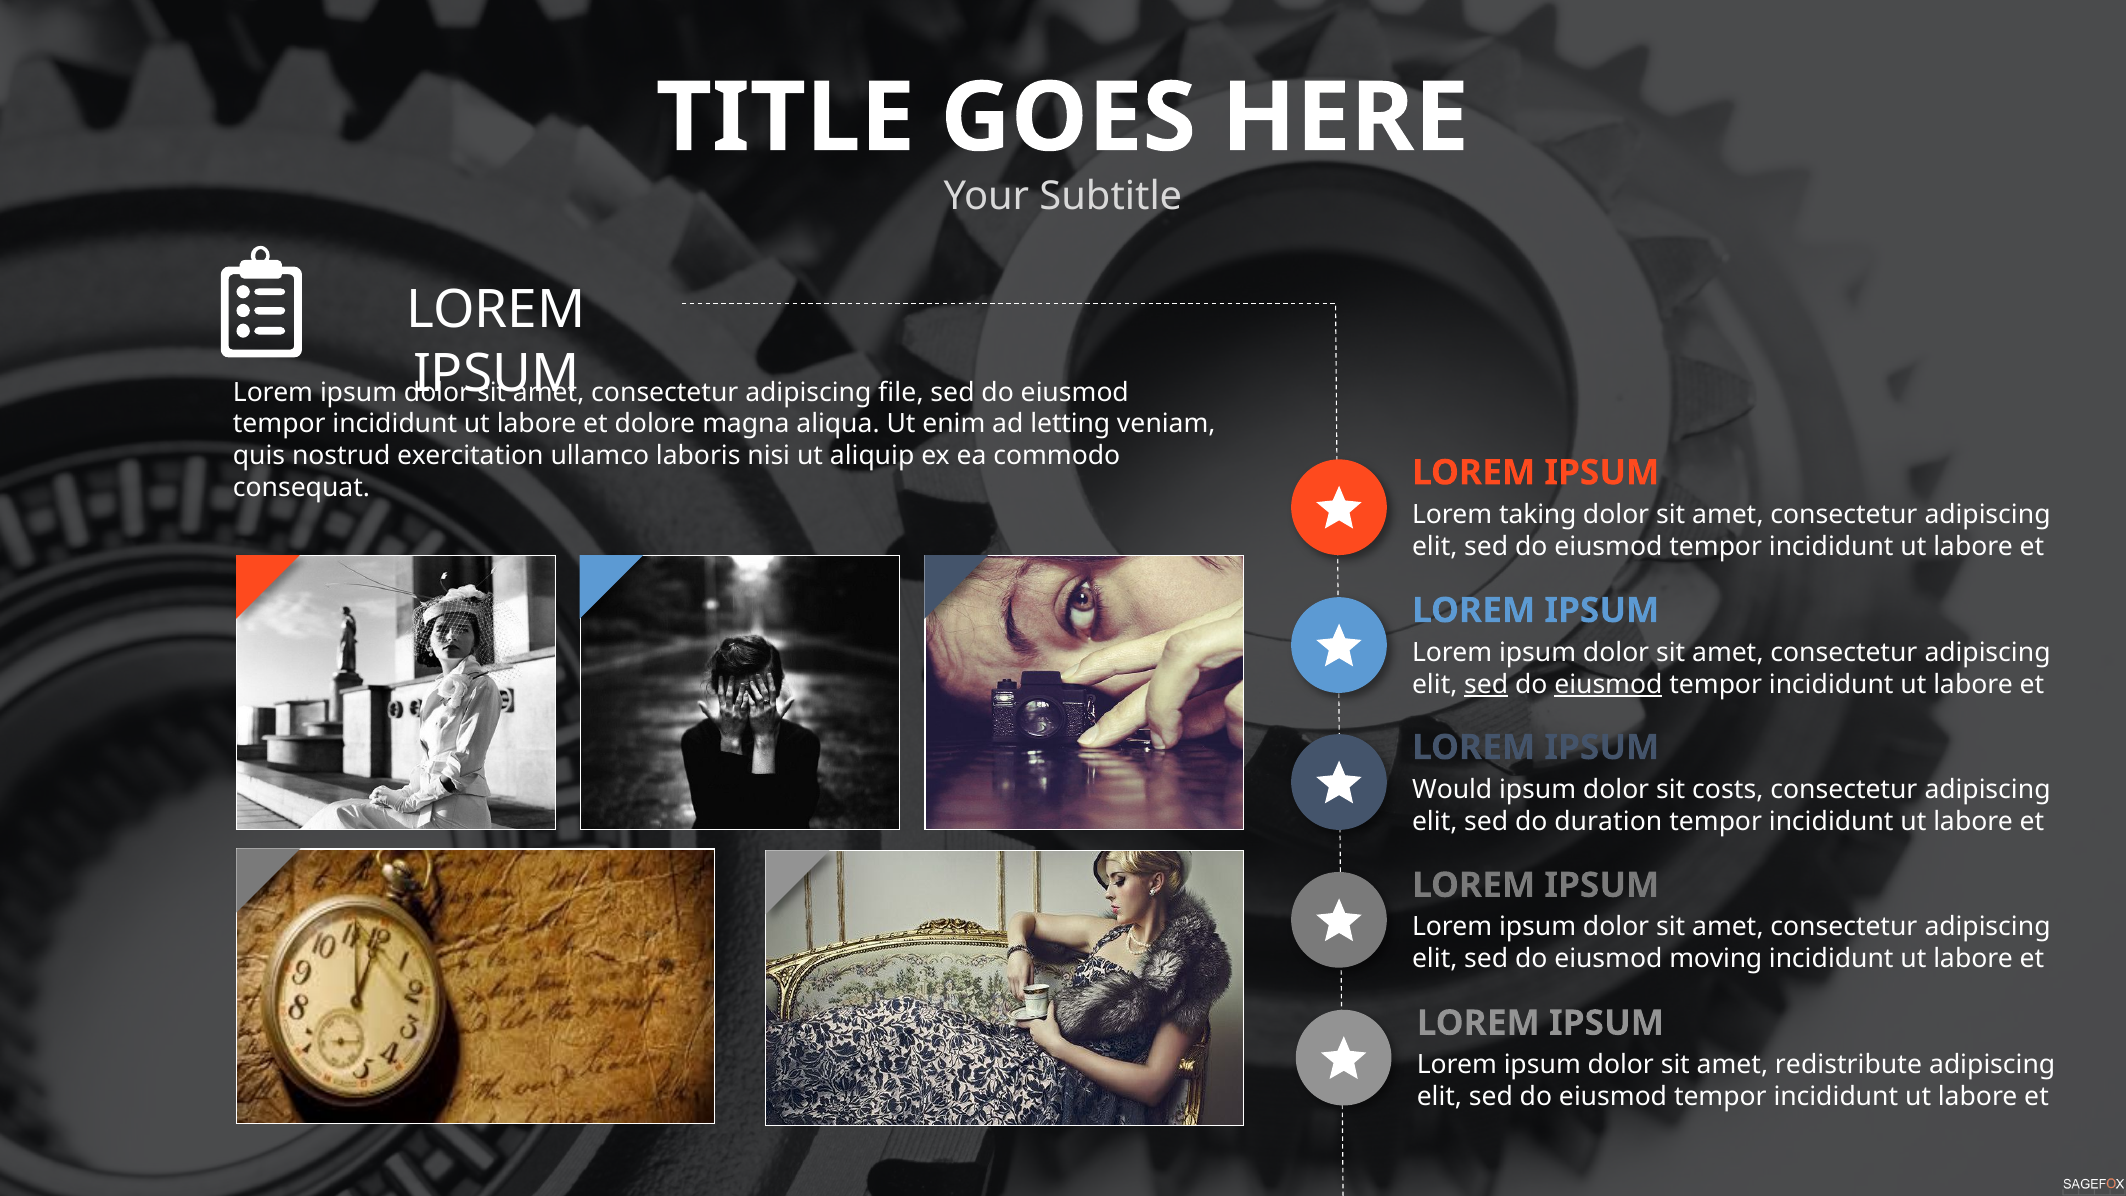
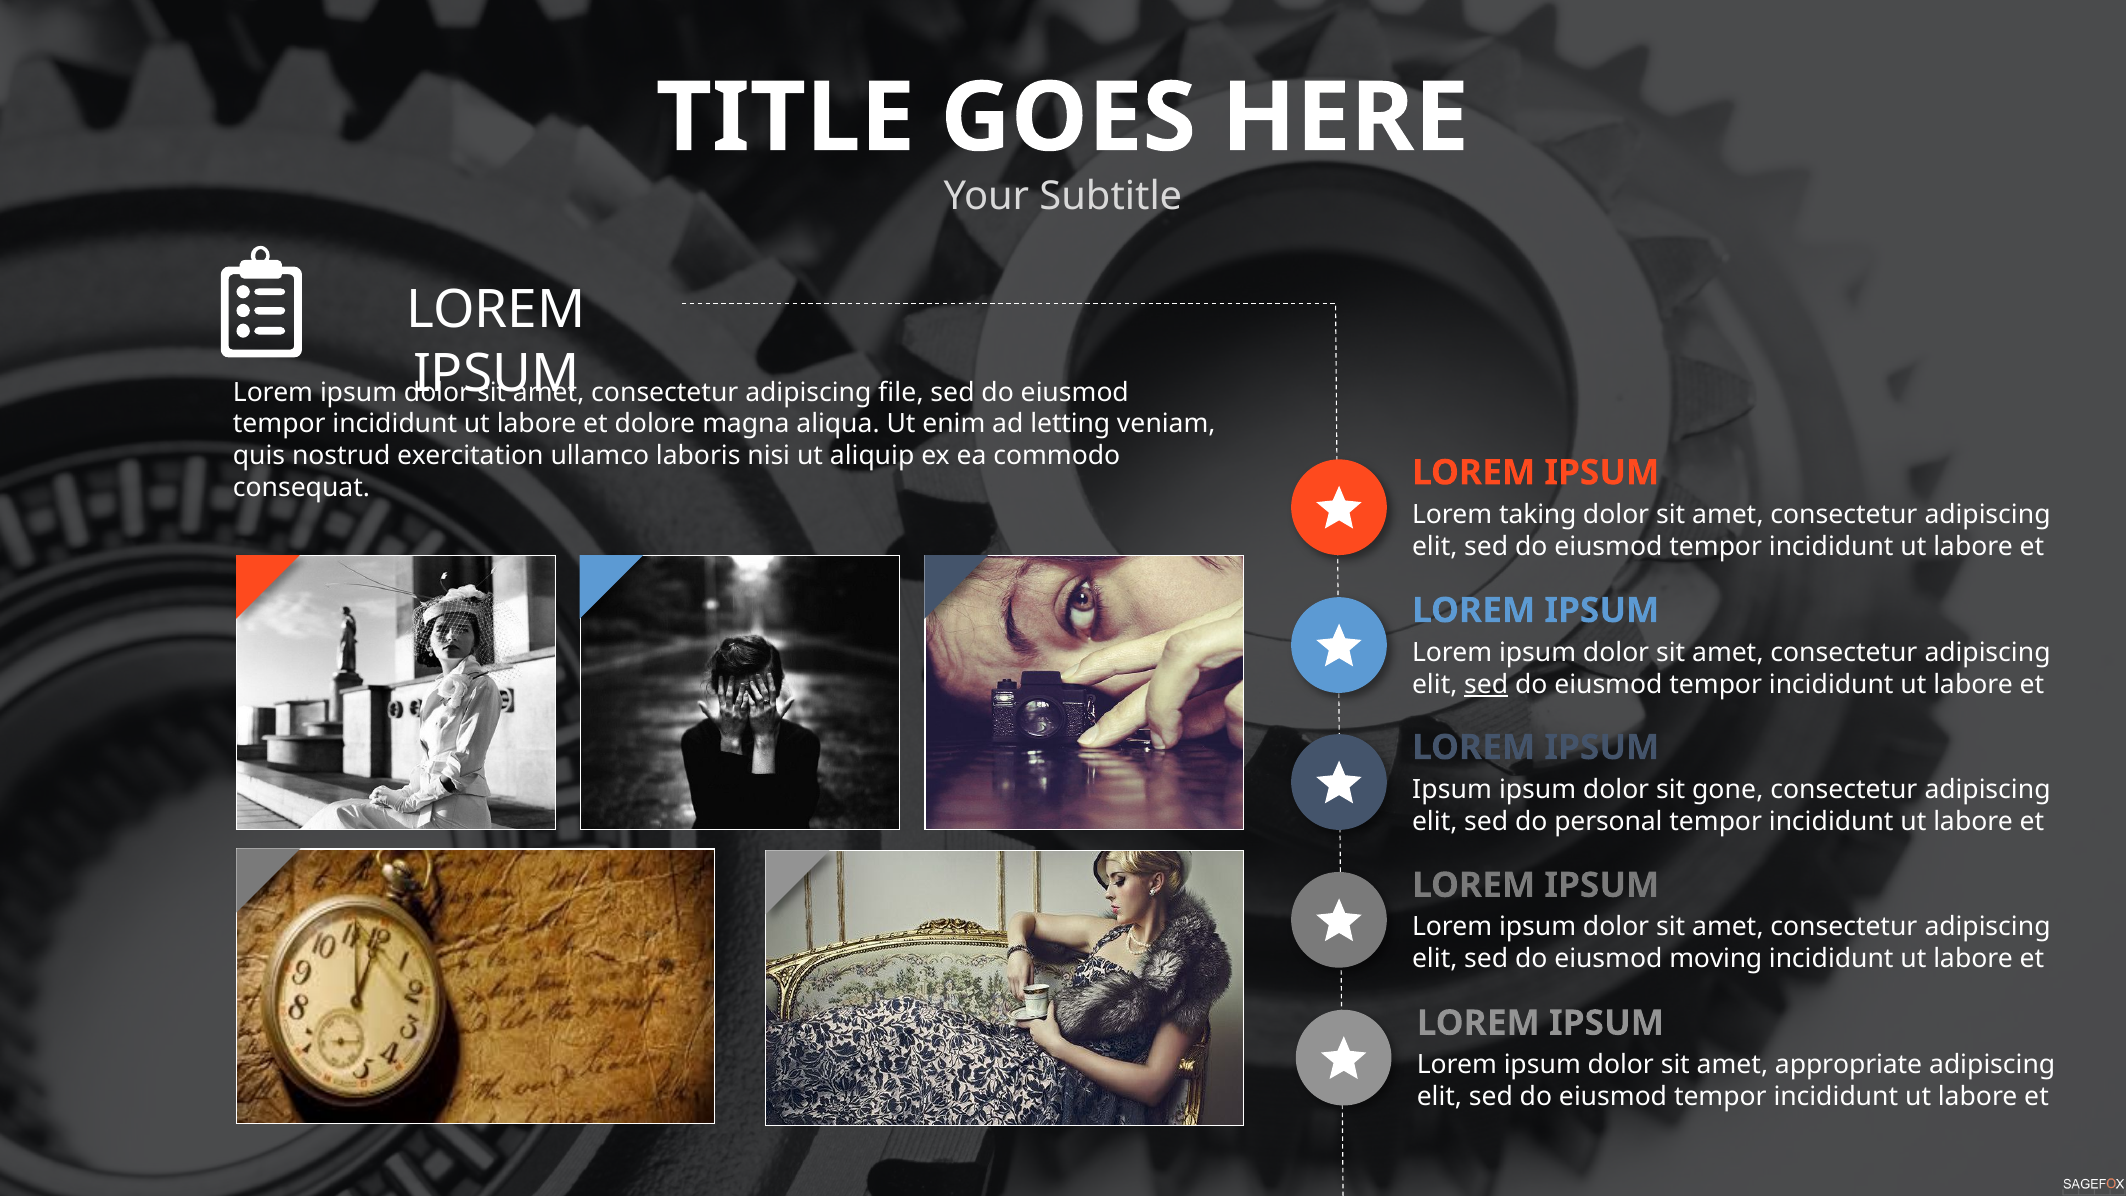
eiusmod underline: present -> none (1608, 684)
Would: Would -> Ipsum (1452, 789)
costs: costs -> gone (1728, 789)
duration: duration -> personal (1608, 821)
redistribute: redistribute -> appropriate (1849, 1065)
